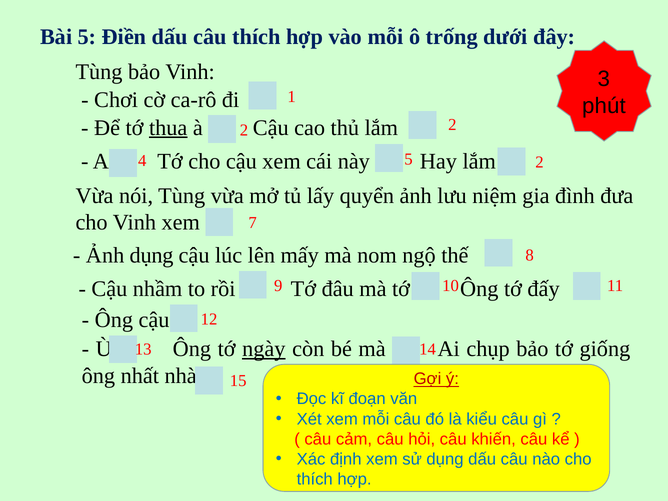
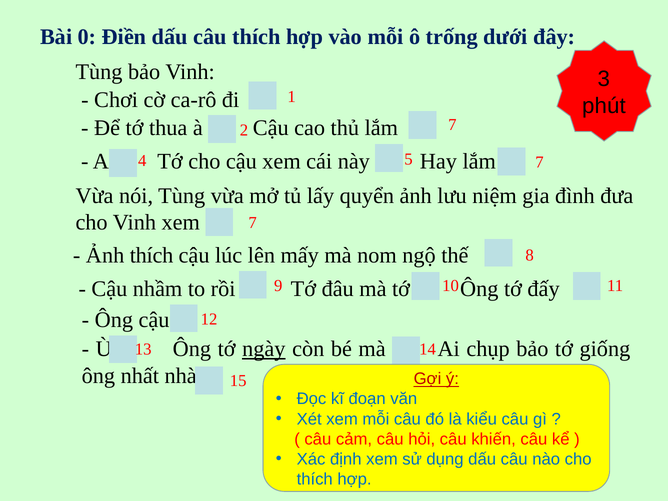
Bài 5: 5 -> 0 (87, 37)
thua underline: present -> none (168, 128)
2 2: 2 -> 7 (452, 125)
4 2: 2 -> 7 (539, 162)
Ảnh dụng: dụng -> thích (152, 256)
